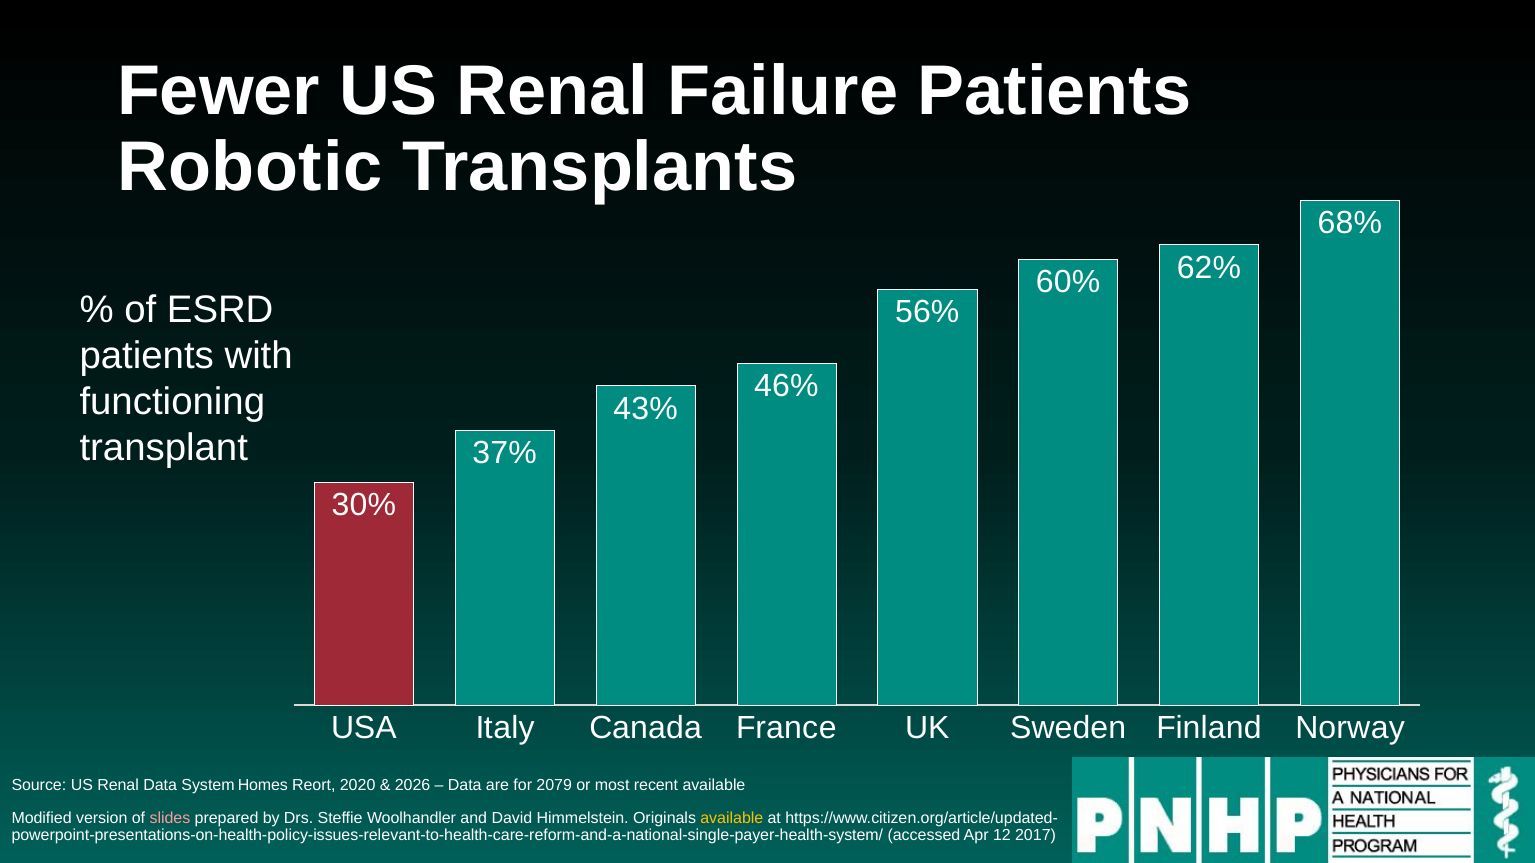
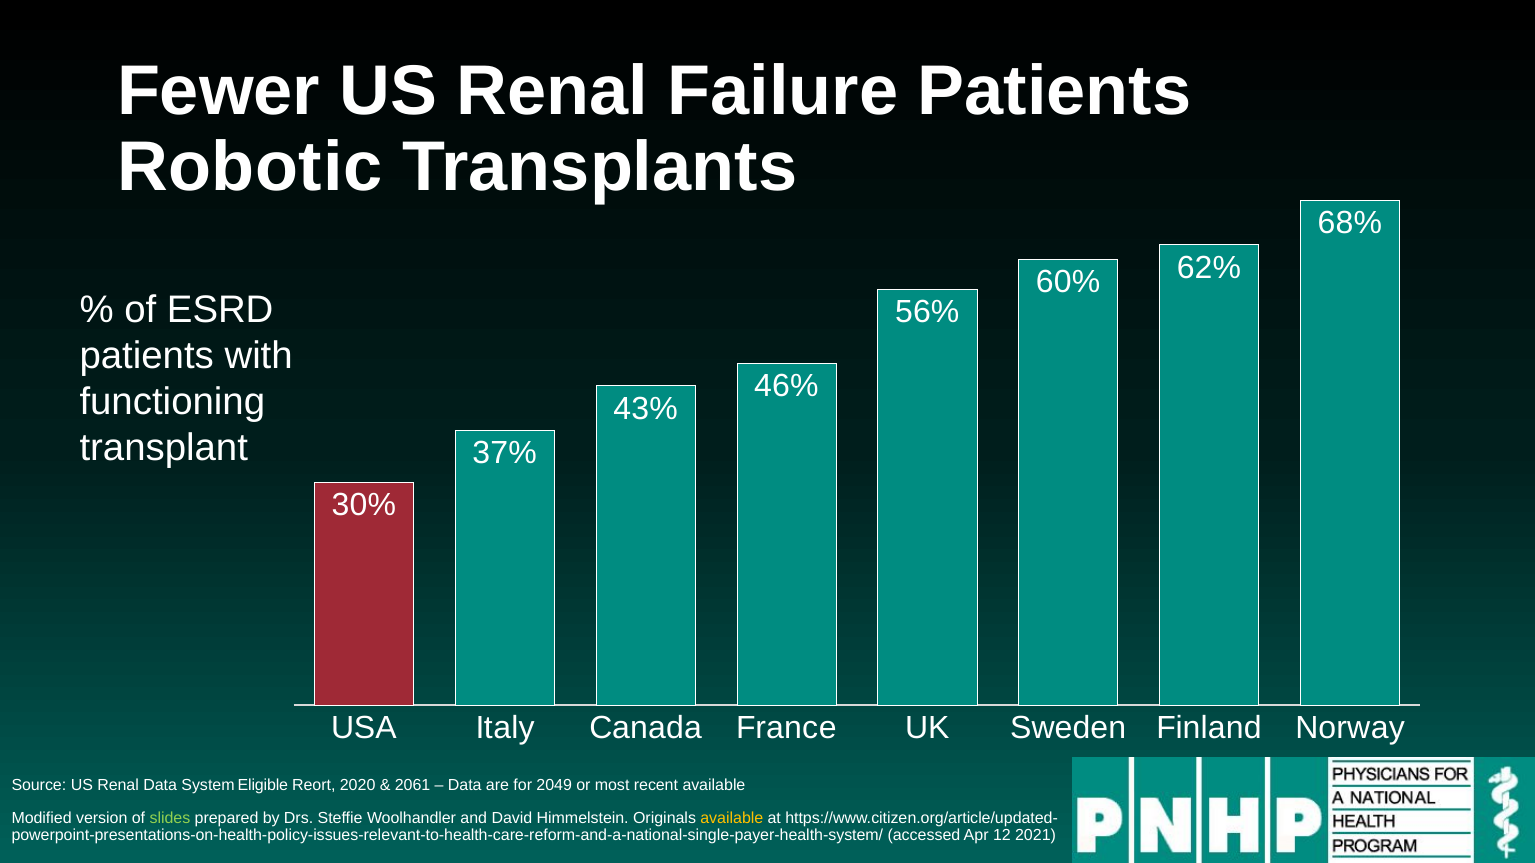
Homes: Homes -> Eligible (263, 785)
2026: 2026 -> 2061 (413, 785)
2079: 2079 -> 2049 (554, 785)
slides colour: pink -> light green (170, 818)
2017: 2017 -> 2021 (1036, 835)
